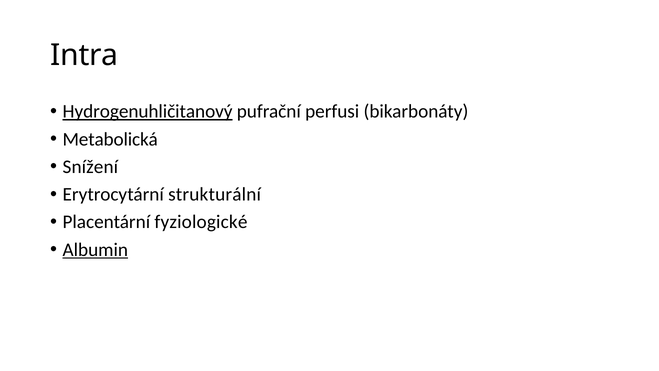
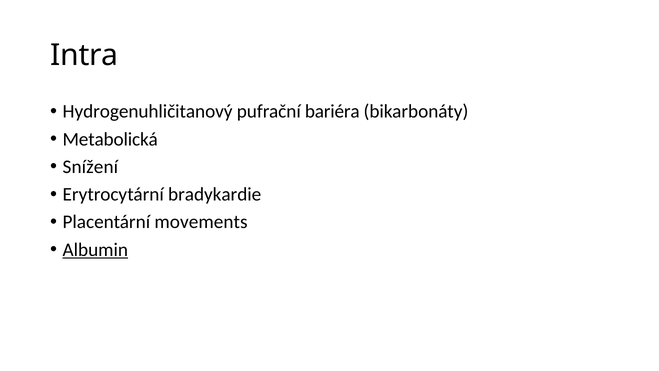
Hydrogenuhličitanový underline: present -> none (148, 111)
perfusi: perfusi -> bariéra (332, 111)
strukturální: strukturální -> bradykardie (215, 194)
fyziologické: fyziologické -> movements (201, 222)
